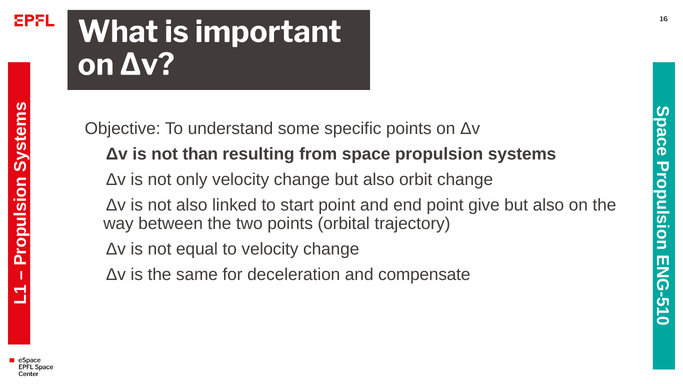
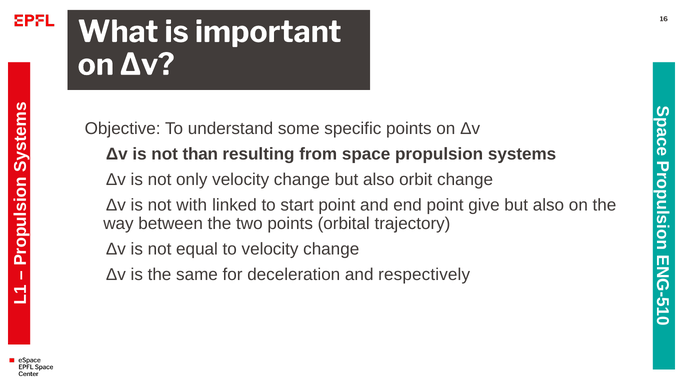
not also: also -> with (192, 205)
compensate: compensate -> respectively (424, 275)
